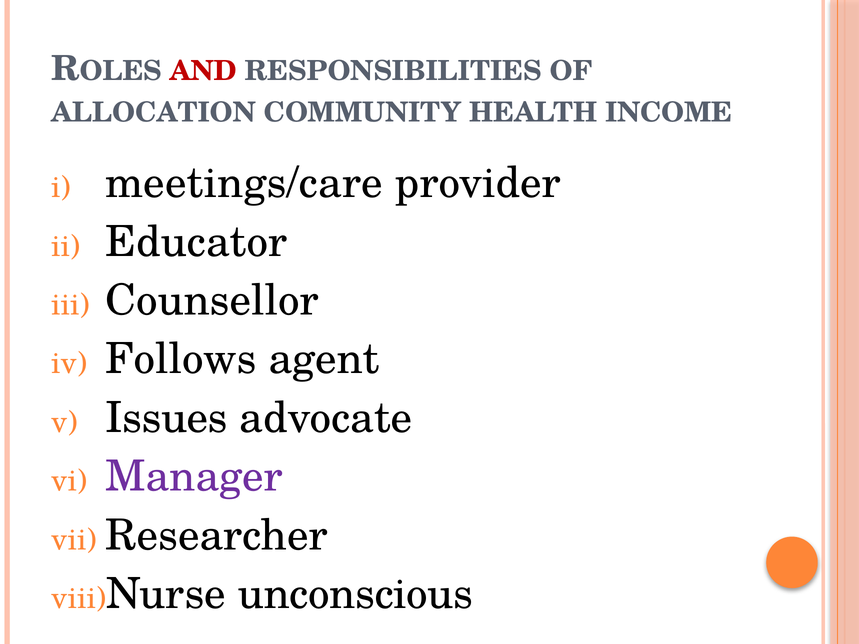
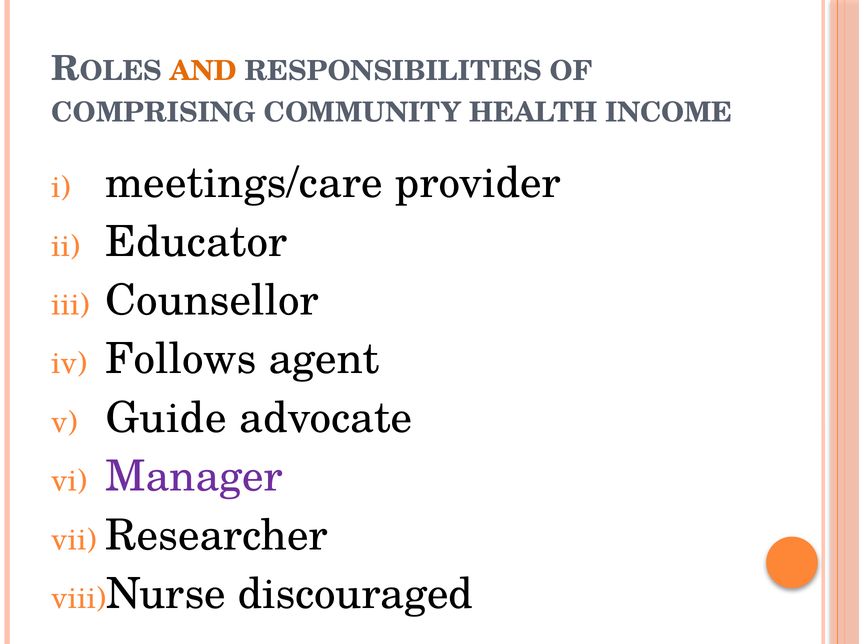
AND colour: red -> orange (203, 71)
ALLOCATION: ALLOCATION -> COMPRISING (154, 113)
Issues: Issues -> Guide (166, 418)
unconscious: unconscious -> discouraged (355, 594)
